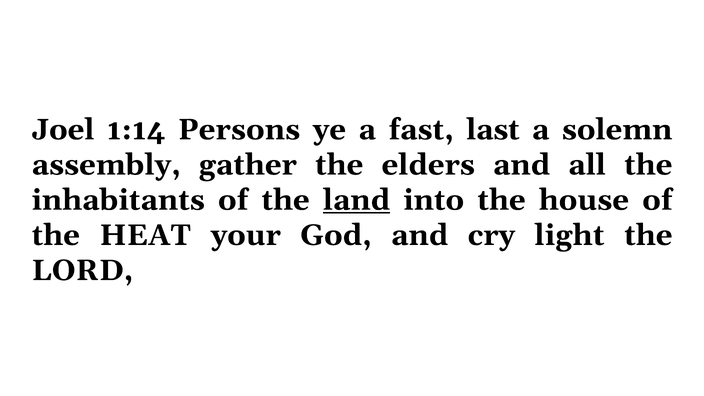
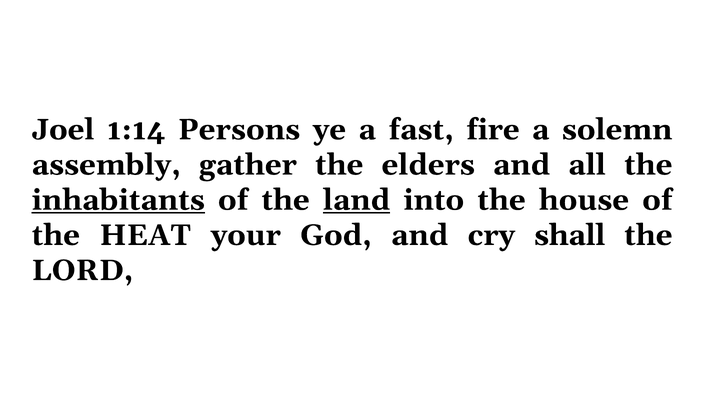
last: last -> fire (493, 130)
inhabitants underline: none -> present (118, 200)
light: light -> shall (570, 235)
